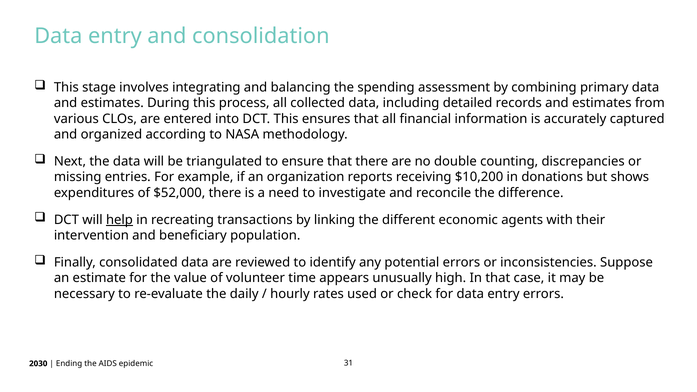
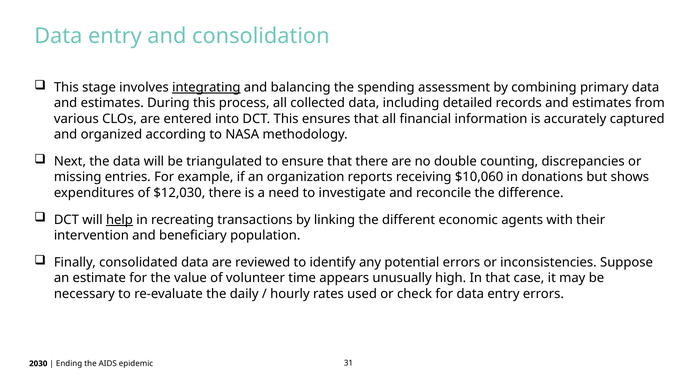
integrating underline: none -> present (206, 87)
$10,200: $10,200 -> $10,060 (479, 177)
$52,000: $52,000 -> $12,030 (179, 193)
